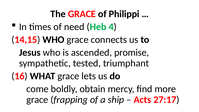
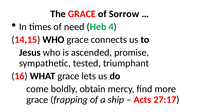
Philippi: Philippi -> Sorrow (124, 14)
